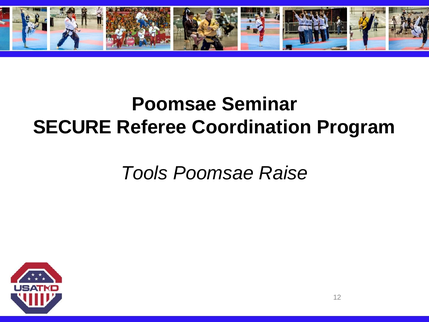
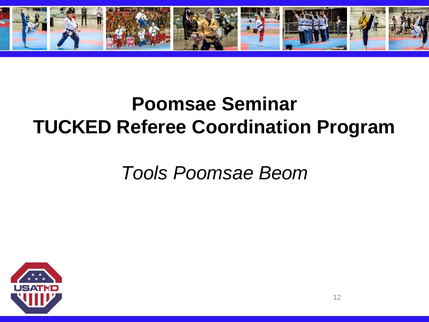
SECURE: SECURE -> TUCKED (72, 127)
Raise: Raise -> Beom (283, 173)
